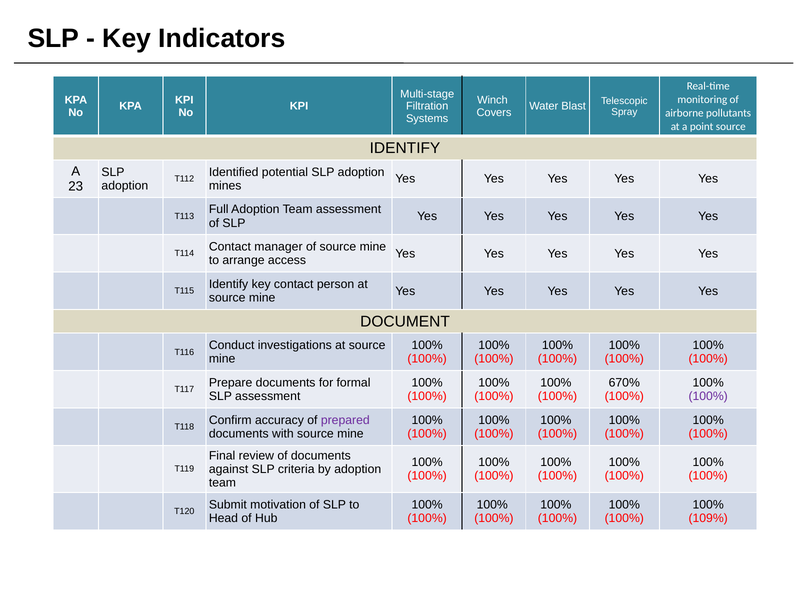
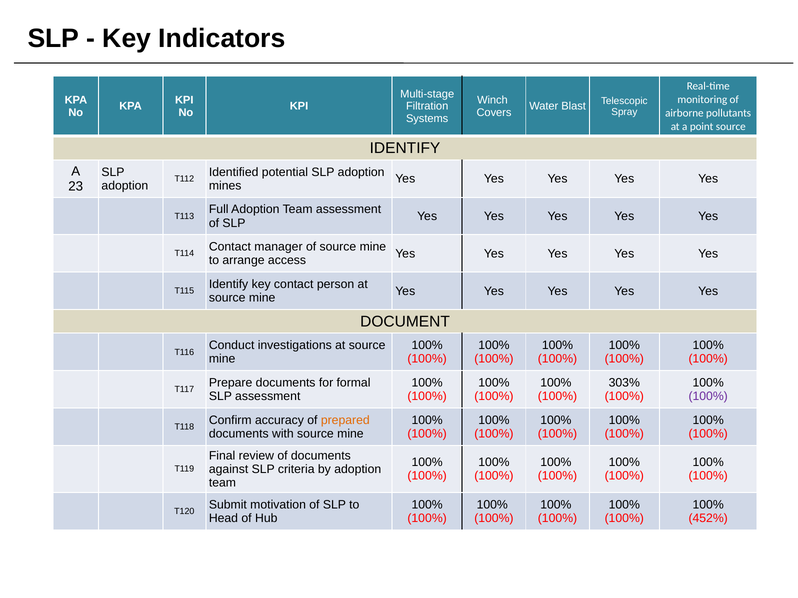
670%: 670% -> 303% (624, 383)
prepared colour: purple -> orange (345, 420)
109%: 109% -> 452% (708, 518)
